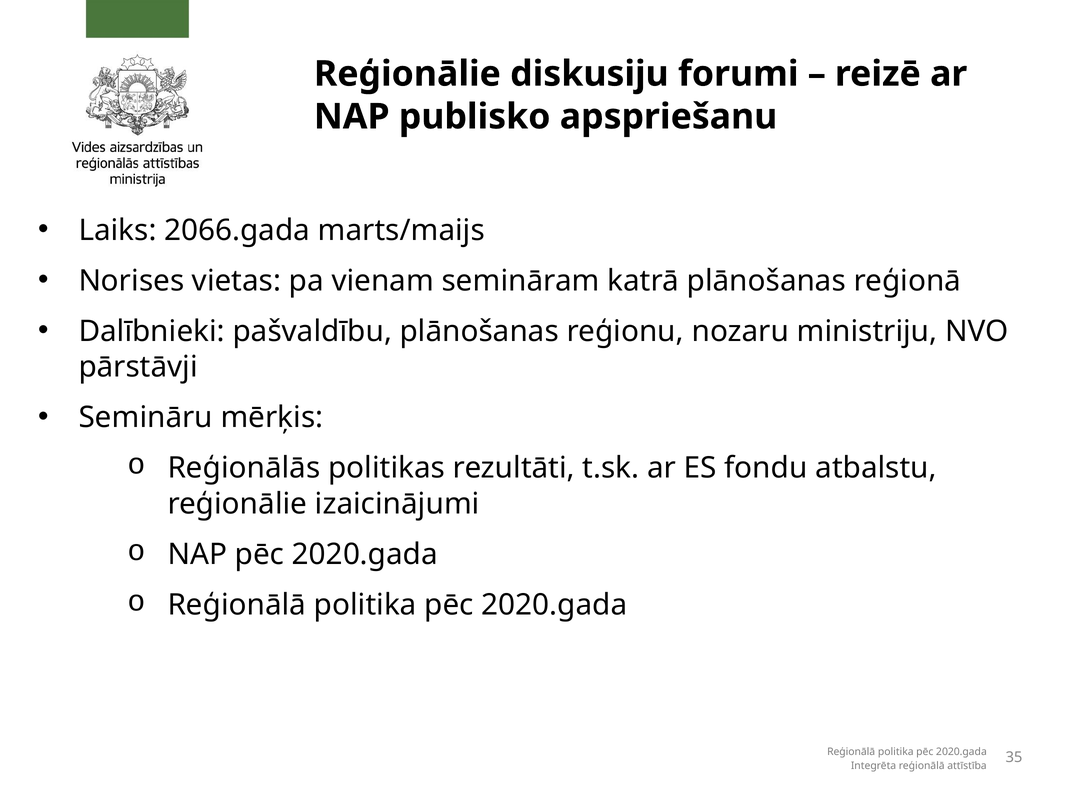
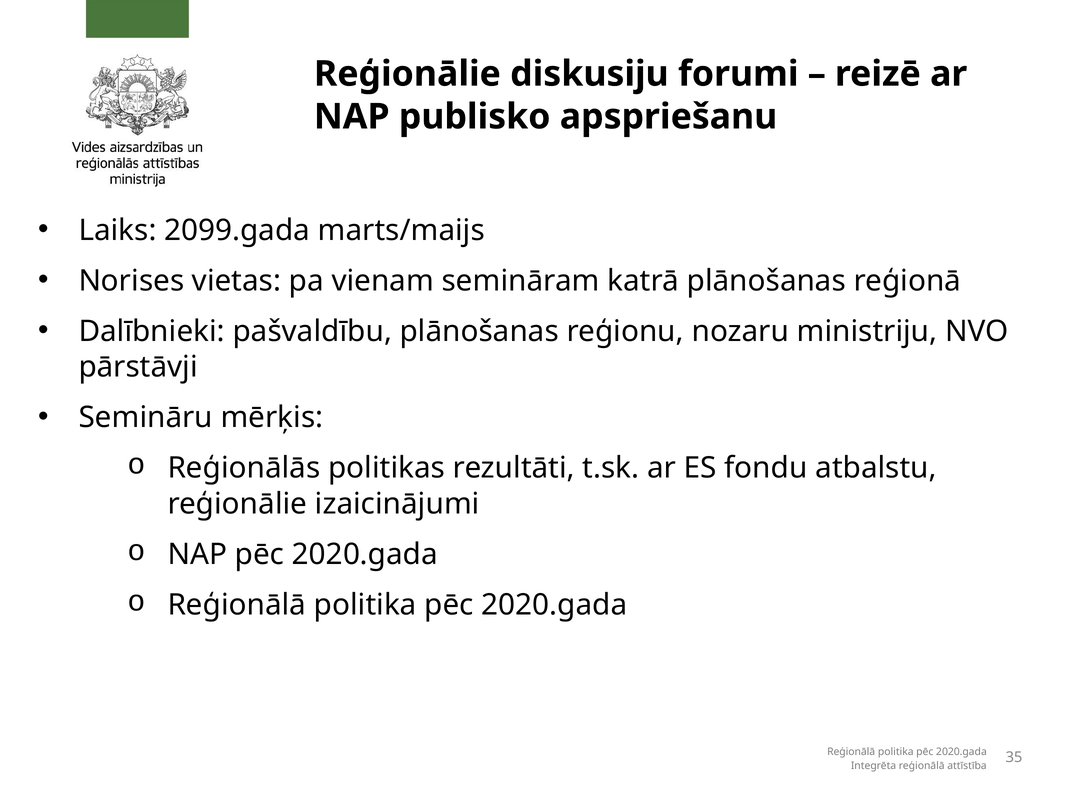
2066.gada: 2066.gada -> 2099.gada (237, 230)
